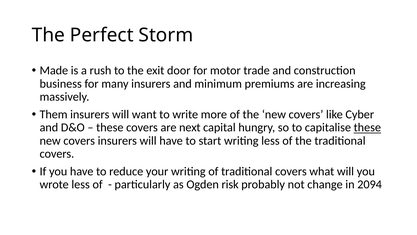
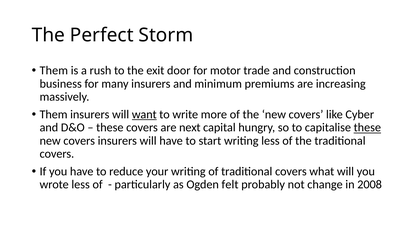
Made: Made -> Them (54, 71)
want underline: none -> present (144, 114)
risk: risk -> felt (230, 184)
2094: 2094 -> 2008 (370, 184)
